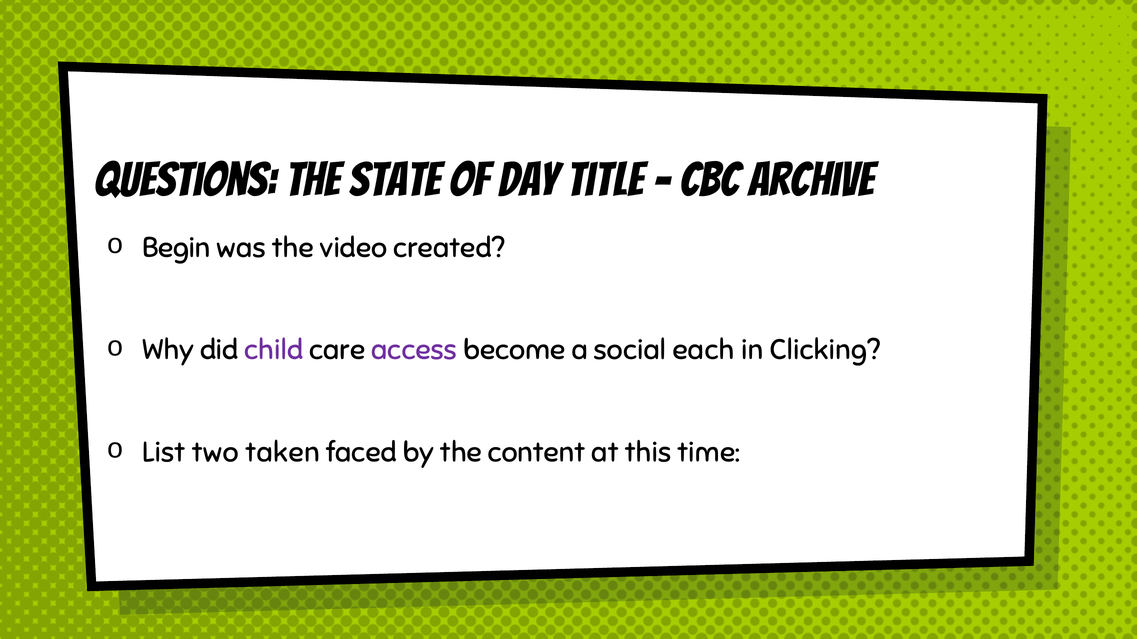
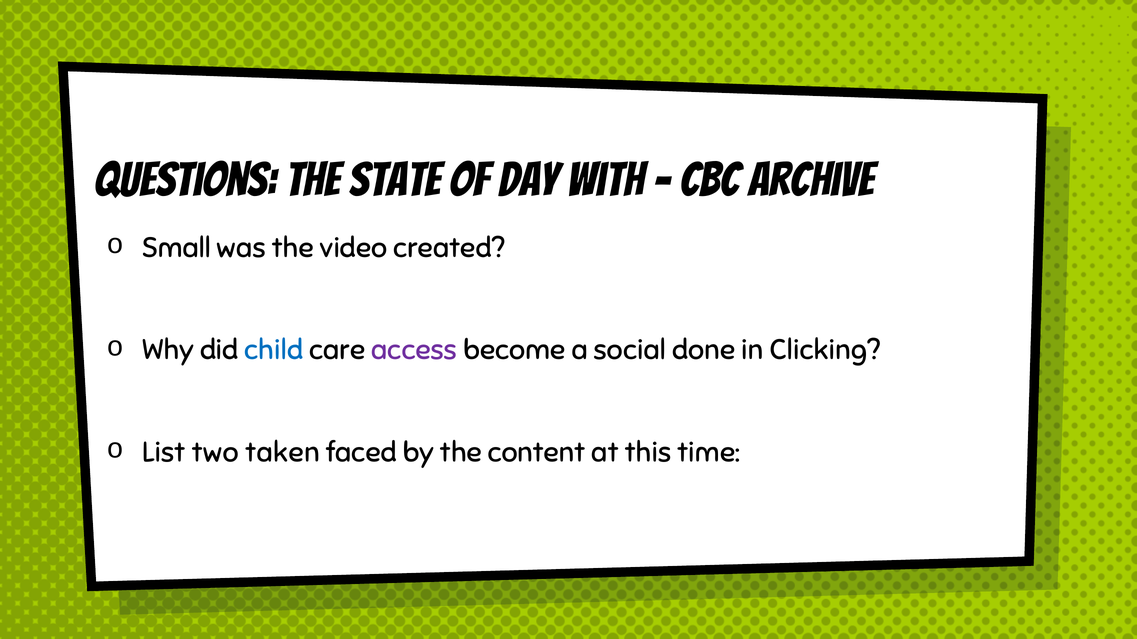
Title: Title -> With (605, 181)
Begin: Begin -> Small (176, 248)
child colour: purple -> blue (274, 350)
each: each -> done (704, 350)
